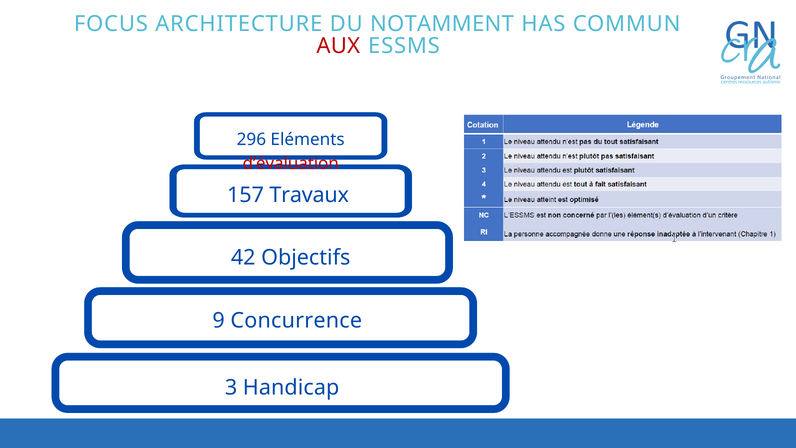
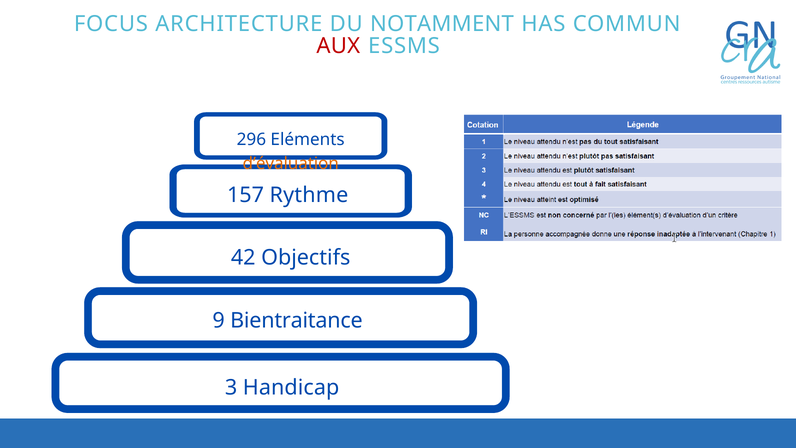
d’évaluation colour: red -> orange (291, 163)
Travaux: Travaux -> Rythme (309, 195)
Concurrence: Concurrence -> Bientraitance (296, 321)
